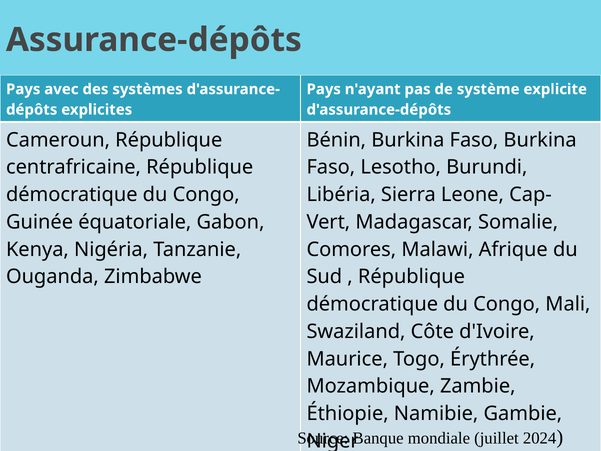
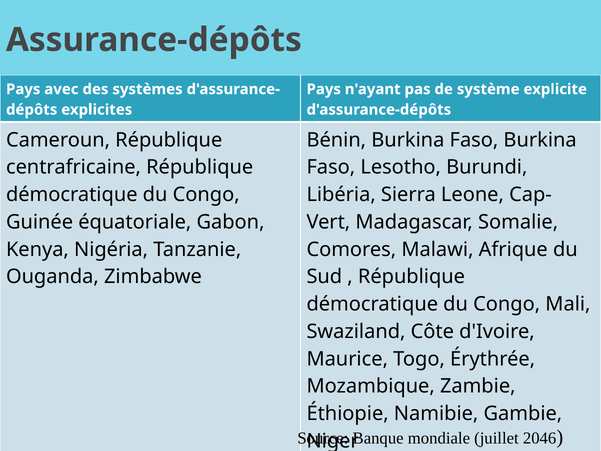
2024: 2024 -> 2046 (540, 438)
